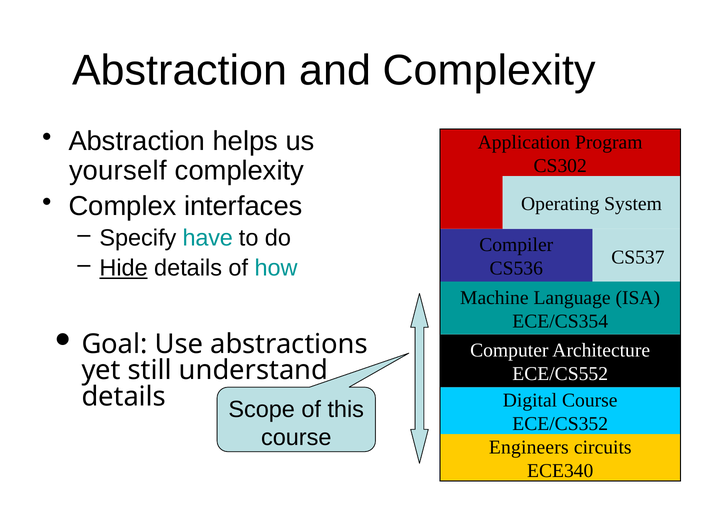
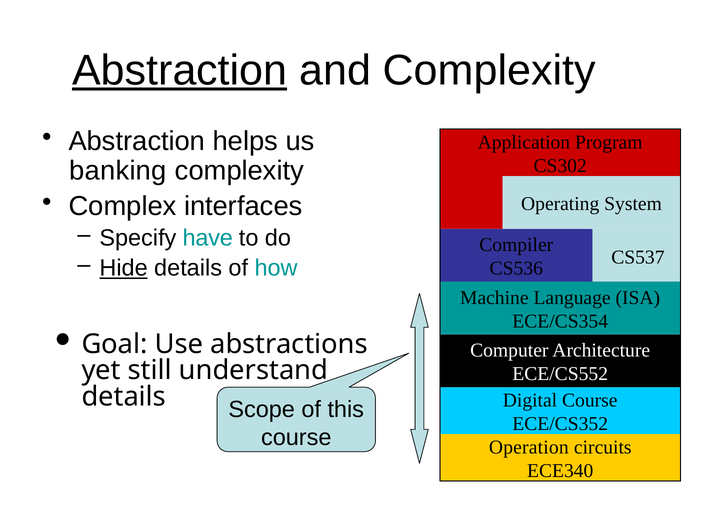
Abstraction underline: none -> present (180, 70)
yourself: yourself -> banking (118, 171)
Engineers: Engineers -> Operation (529, 447)
